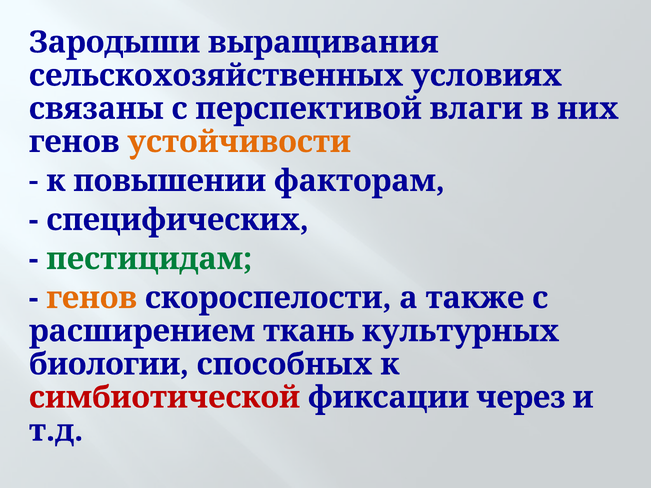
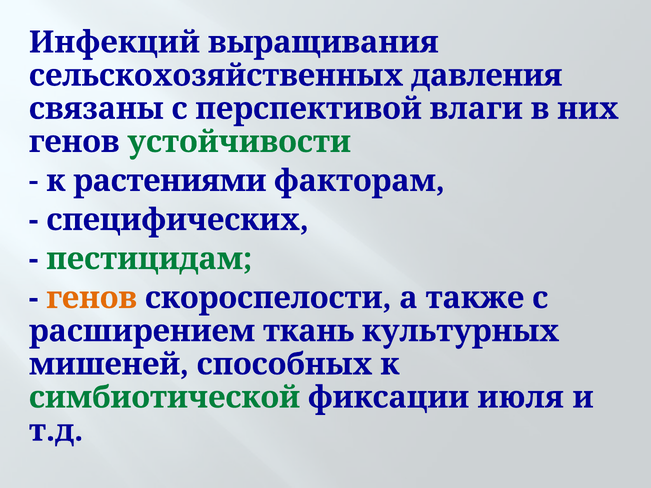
Зародыши: Зародыши -> Инфекций (114, 42)
условиях: условиях -> давления (487, 76)
устойчивости colour: orange -> green (239, 142)
повышении: повышении -> растениями (170, 181)
биологии: биологии -> мишеней (109, 364)
симбиотической colour: red -> green (164, 398)
через: через -> июля (521, 398)
